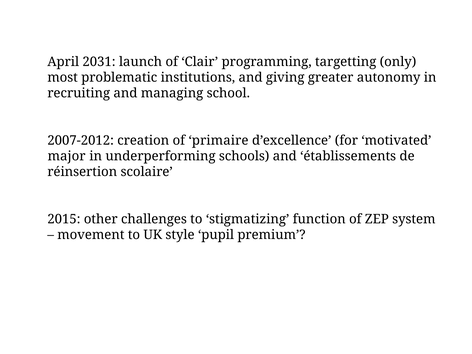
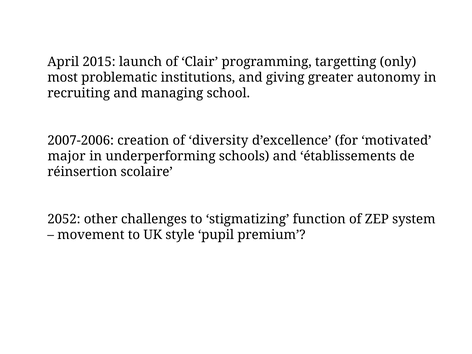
2031: 2031 -> 2015 (99, 62)
2007-2012: 2007-2012 -> 2007-2006 (81, 140)
primaire: primaire -> diversity (218, 140)
2015: 2015 -> 2052 (64, 219)
